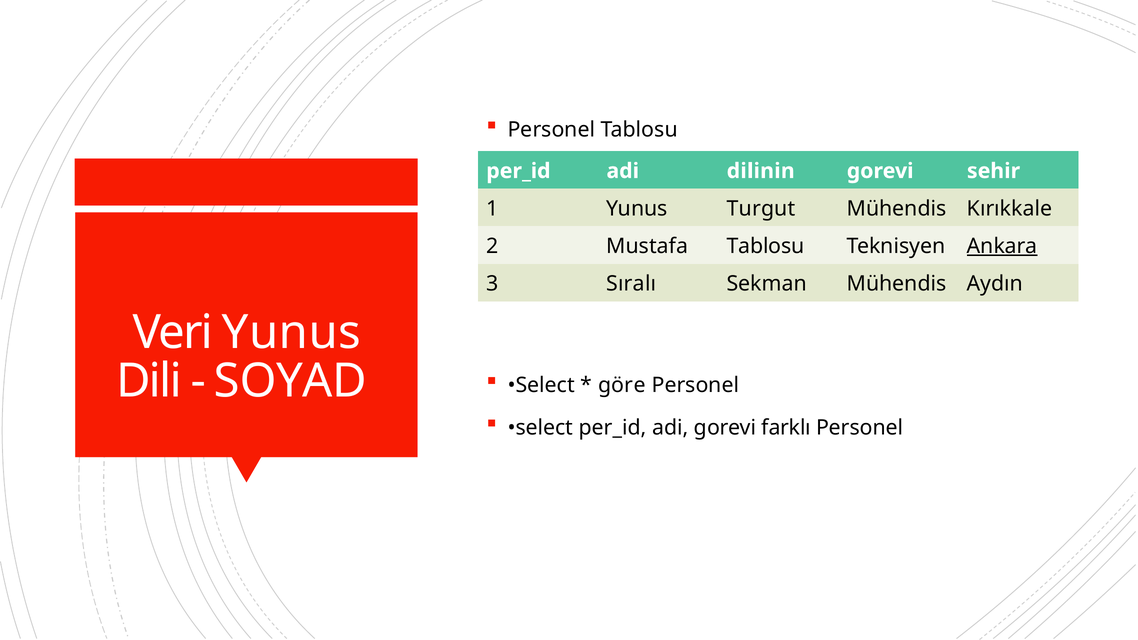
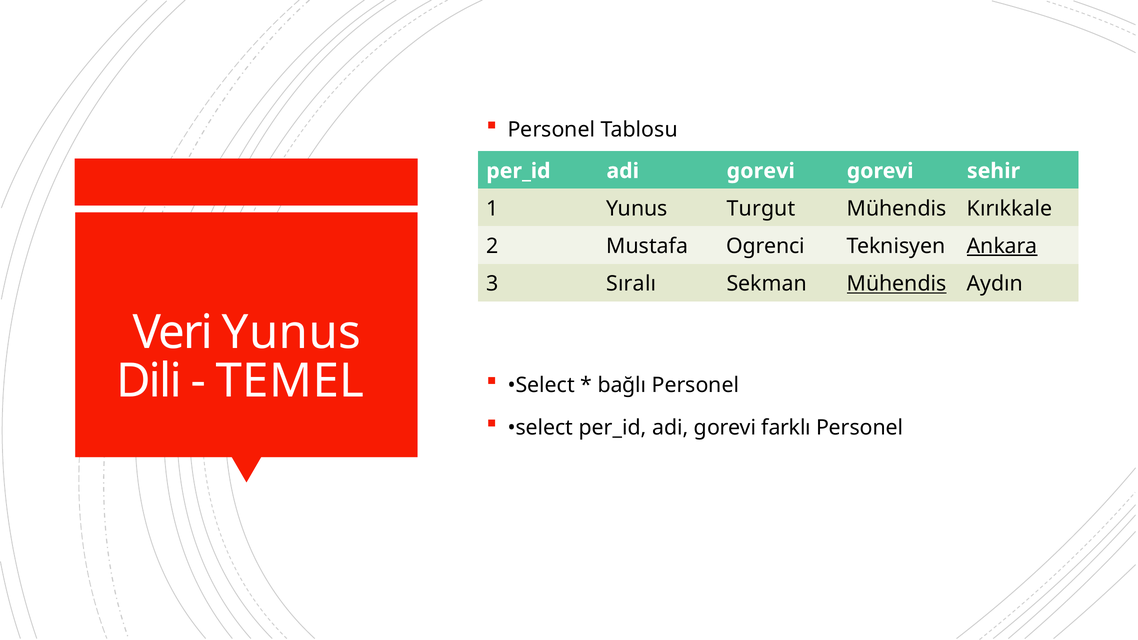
dilinin: dilinin -> gorevi (761, 171)
Mustafa Tablosu: Tablosu -> Ogrenci (766, 246)
Mühendis underline: none -> present (897, 284)
SOYAD: SOYAD -> TEMEL (290, 381)
göre: göre -> bağlı (622, 385)
